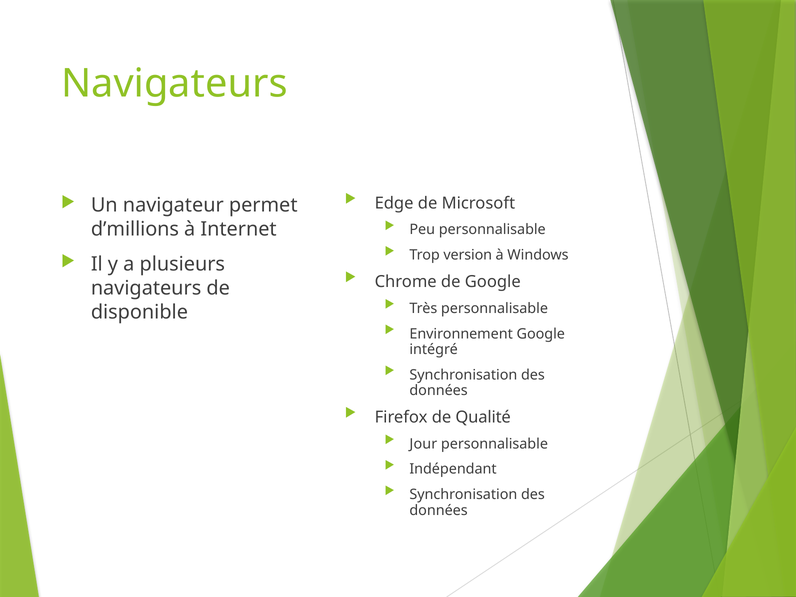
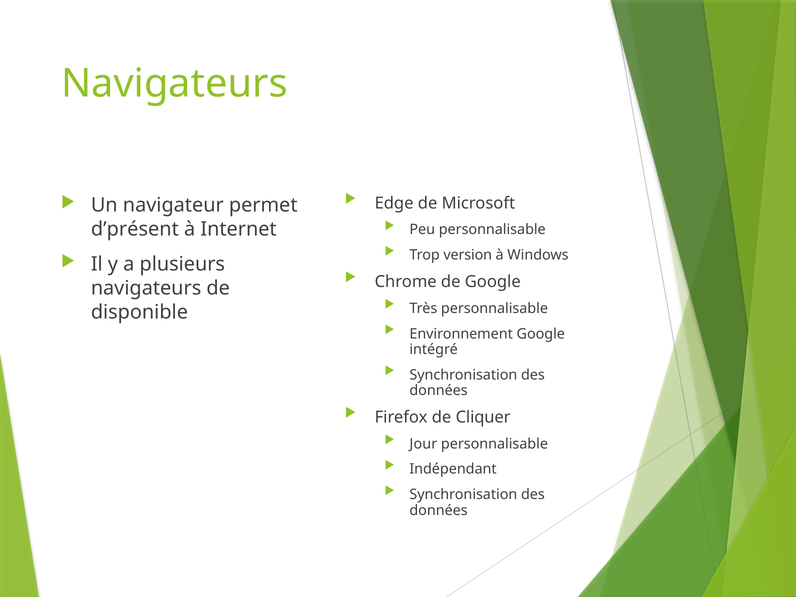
d’millions: d’millions -> d’présent (135, 229)
Qualité: Qualité -> Cliquer (483, 417)
